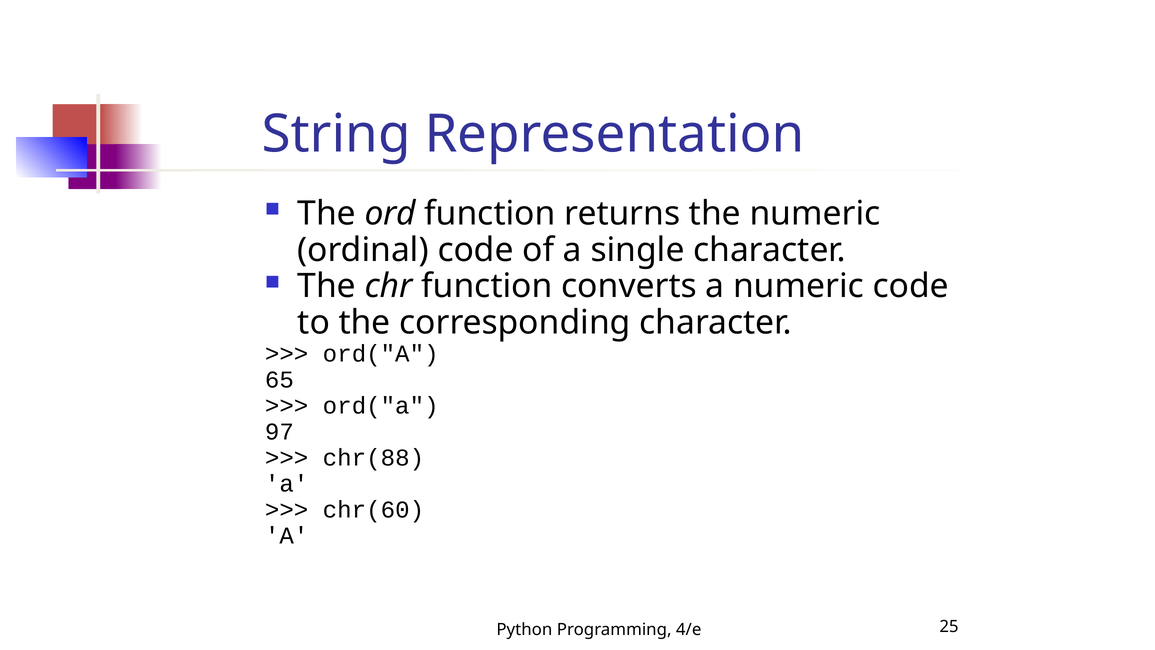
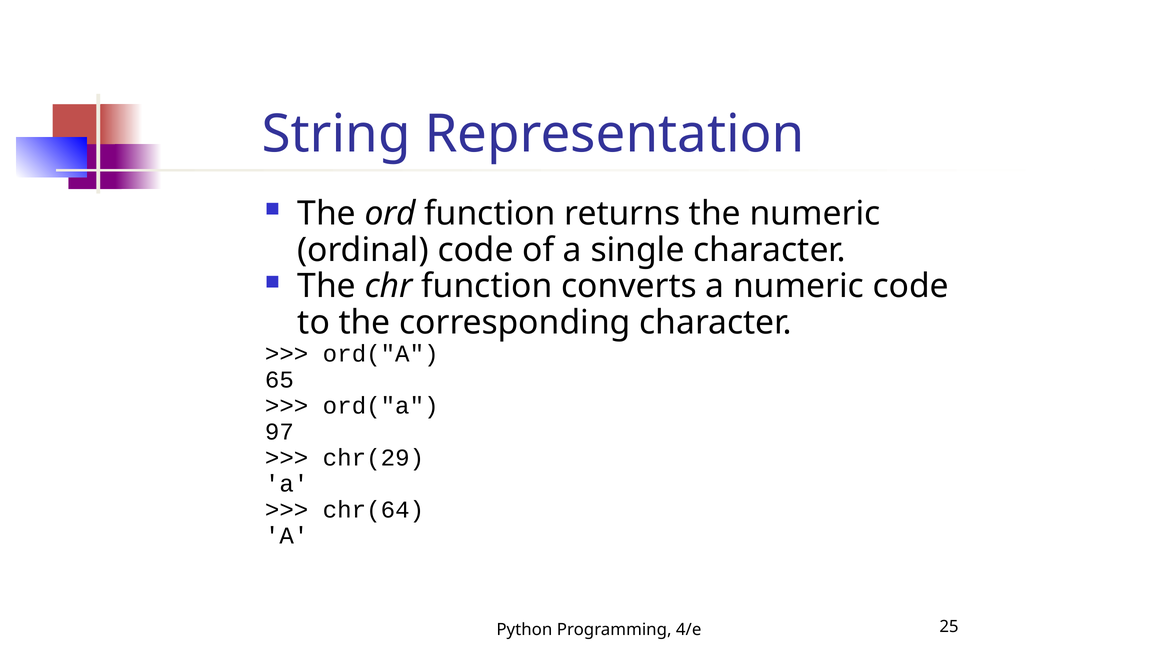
chr(88: chr(88 -> chr(29 (373, 458)
chr(60: chr(60 -> chr(64 (373, 510)
